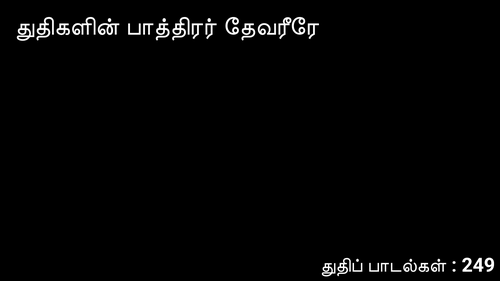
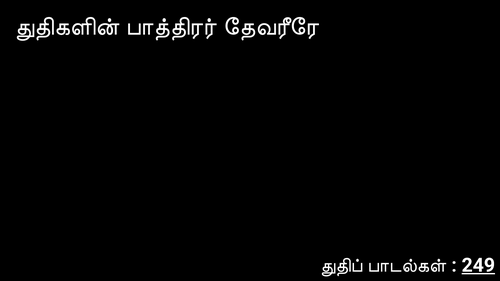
249 underline: none -> present (478, 266)
